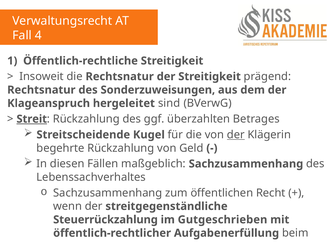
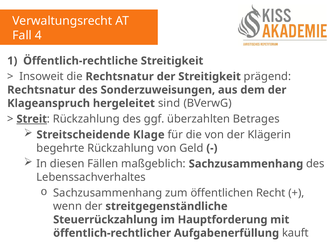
Kugel: Kugel -> Klage (149, 134)
der underline: present -> none (236, 134)
Gutgeschrieben: Gutgeschrieben -> Hauptforderung (223, 219)
beim: beim -> kauft (295, 233)
